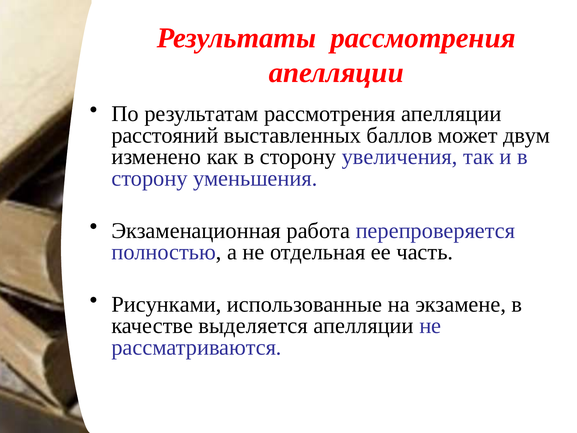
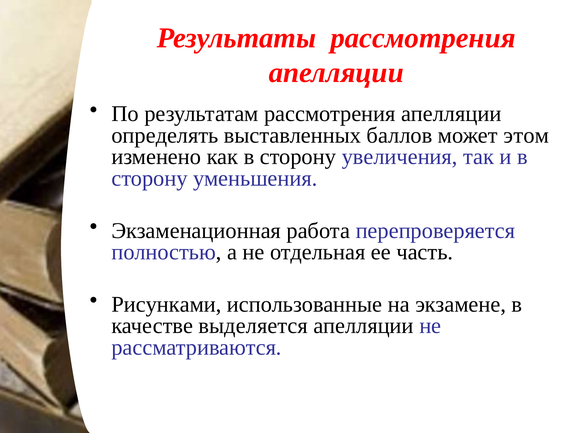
расстояний: расстояний -> определять (165, 135)
двум: двум -> этом (526, 135)
